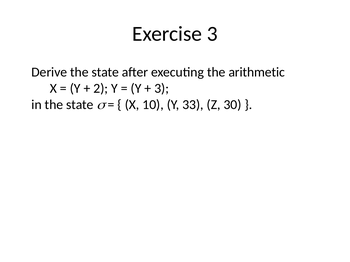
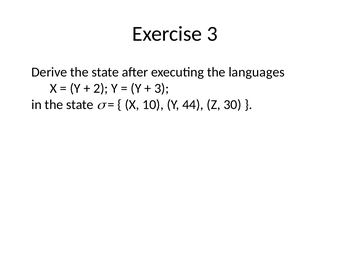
arithmetic: arithmetic -> languages (257, 72)
33: 33 -> 44 (193, 105)
